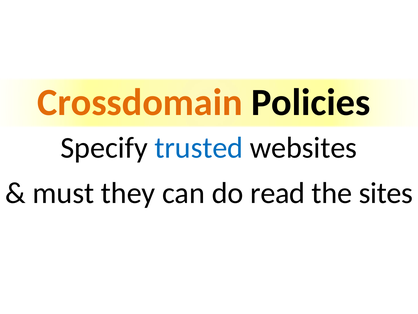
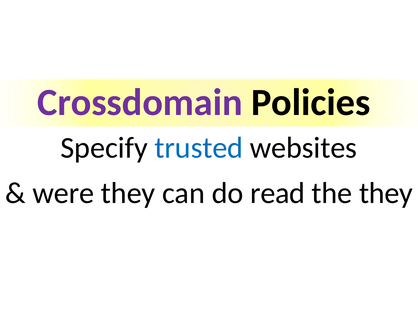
Crossdomain colour: orange -> purple (140, 102)
must: must -> were (63, 193)
the sites: sites -> they (386, 193)
